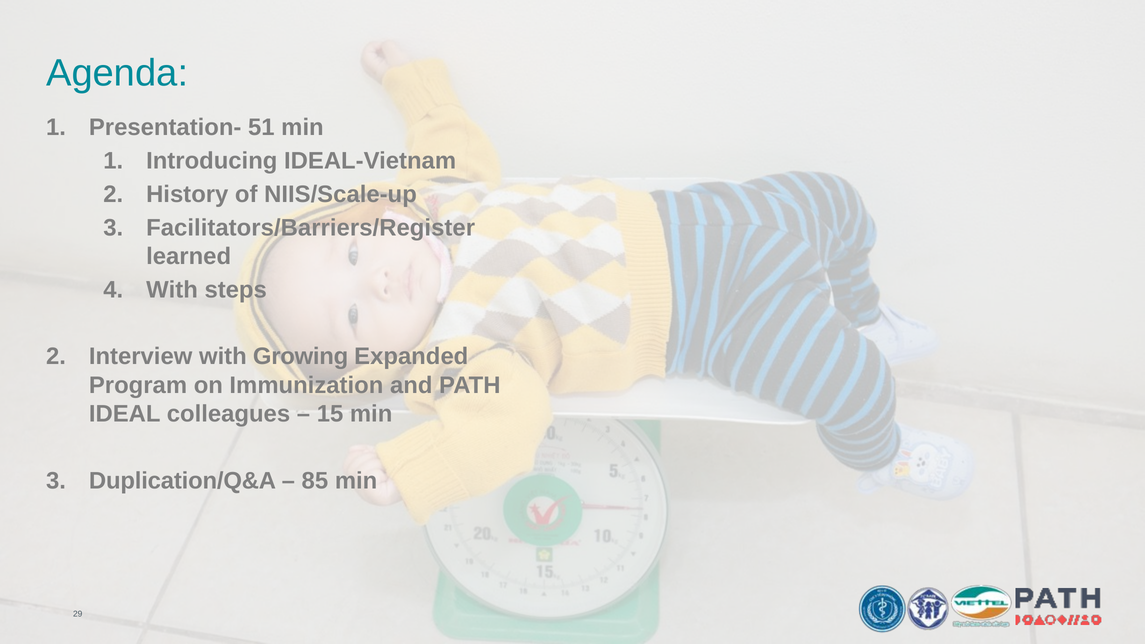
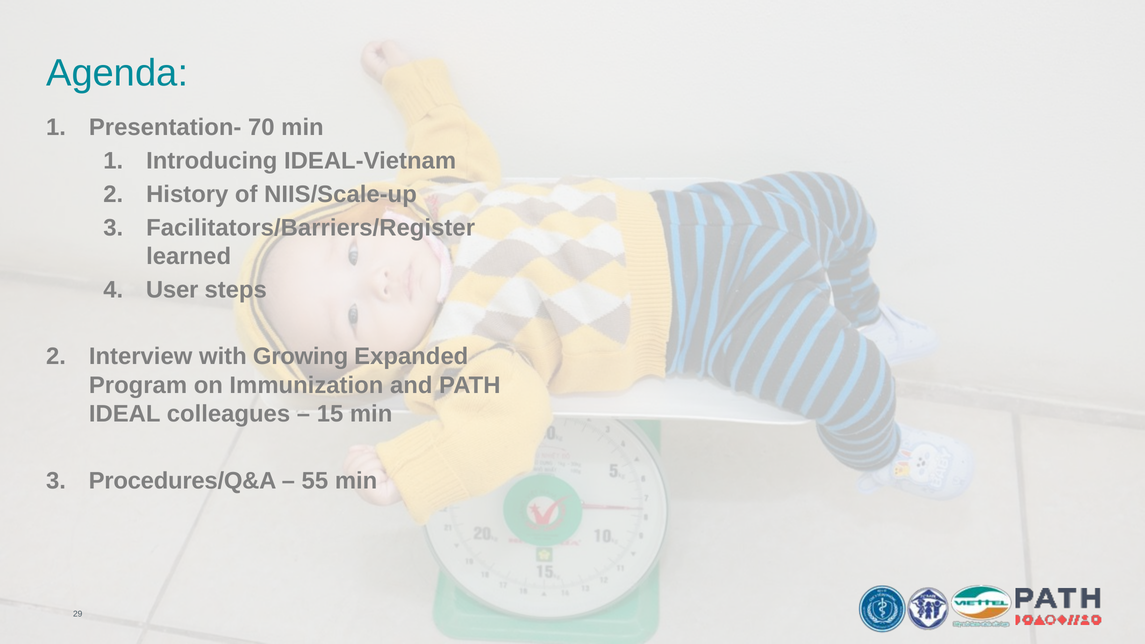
51: 51 -> 70 (261, 128)
With: With -> User (172, 290)
Duplication/Q&A: Duplication/Q&A -> Procedures/Q&A (183, 481)
85: 85 -> 55 (315, 481)
